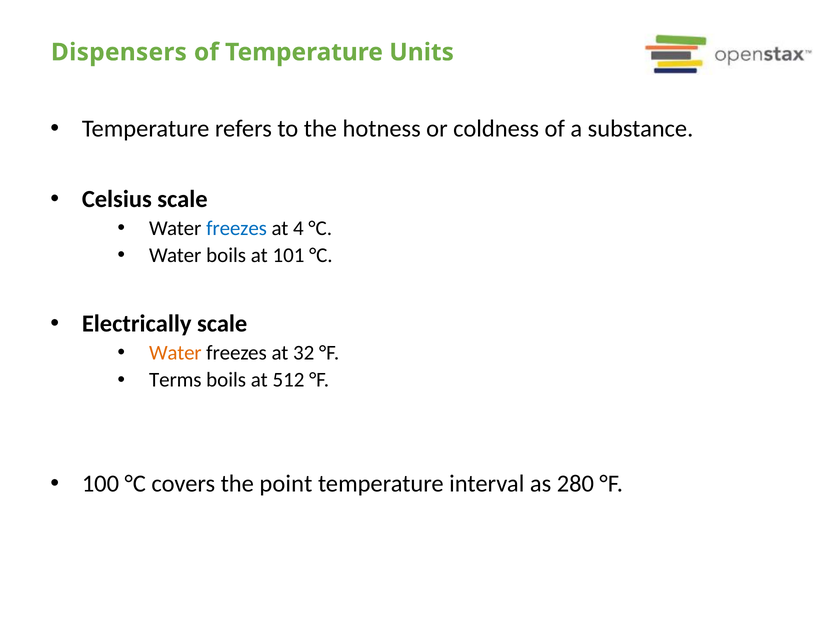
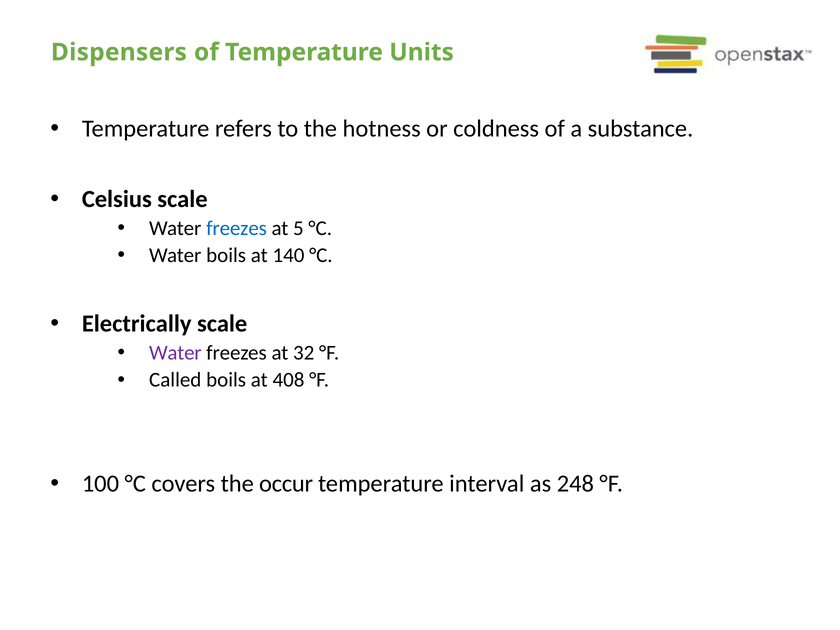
4: 4 -> 5 (298, 228)
101: 101 -> 140 (288, 255)
Water colour: orange -> purple (175, 353)
Terms: Terms -> Called (175, 380)
512: 512 -> 408 (288, 380)
point: point -> occur (286, 484)
280: 280 -> 248 (575, 484)
